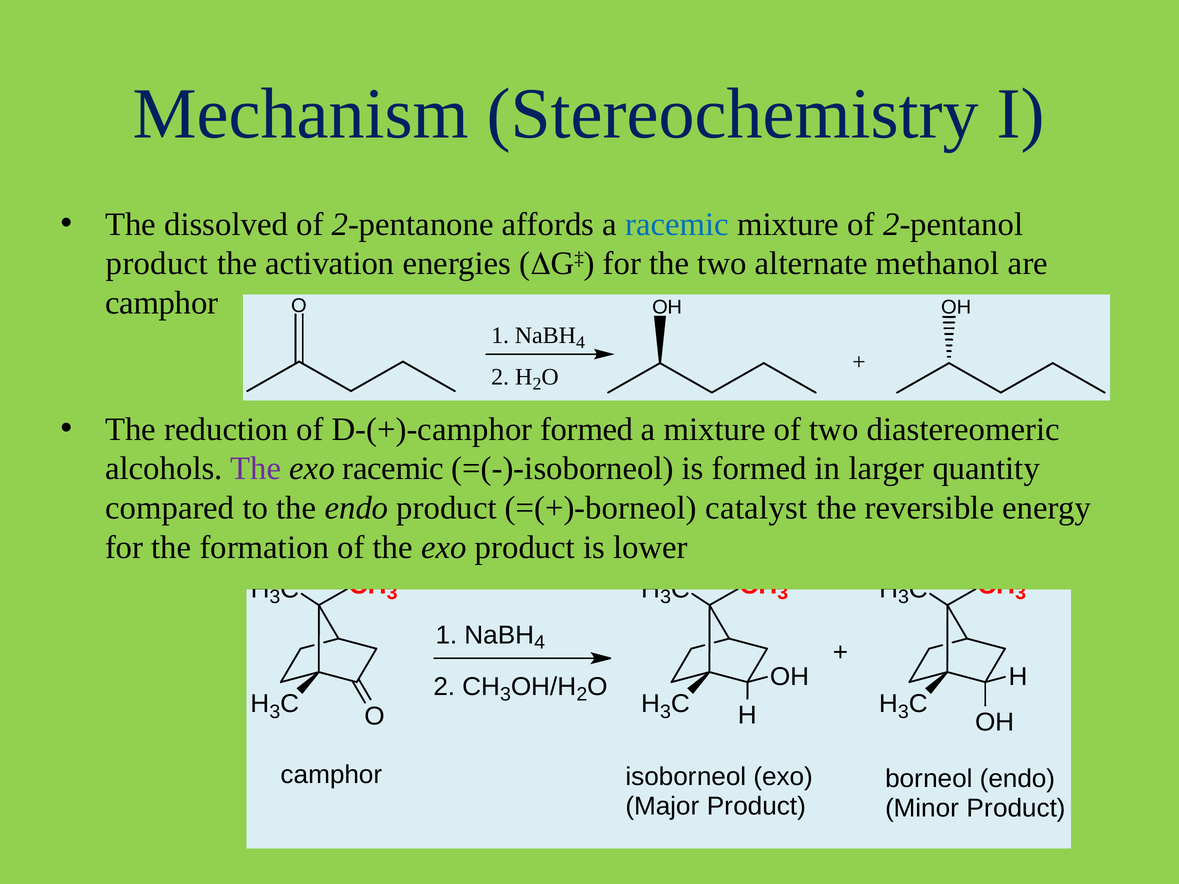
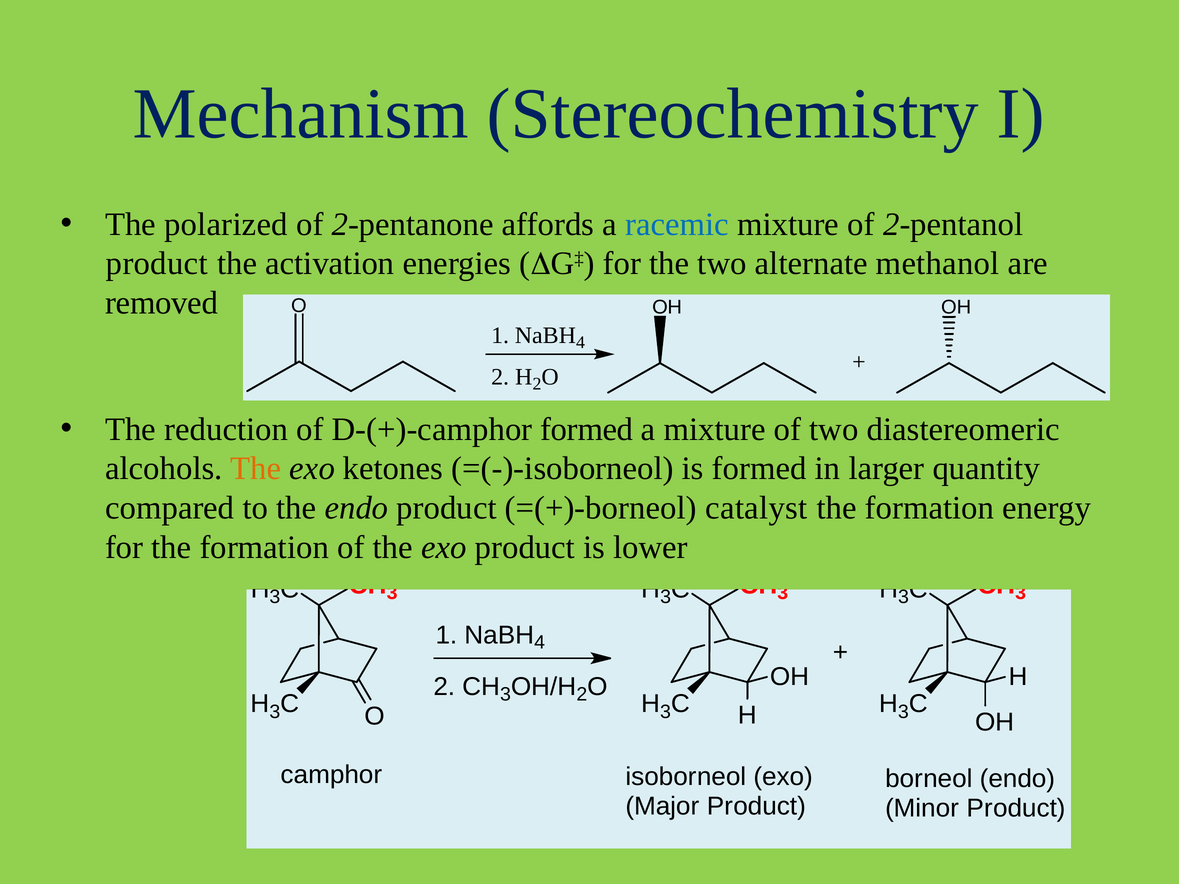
dissolved: dissolved -> polarized (226, 224)
camphor: camphor -> removed (162, 303)
The colour: purple -> orange (256, 469)
exo racemic: racemic -> ketones (393, 469)
reversible: reversible -> formation (929, 508)
